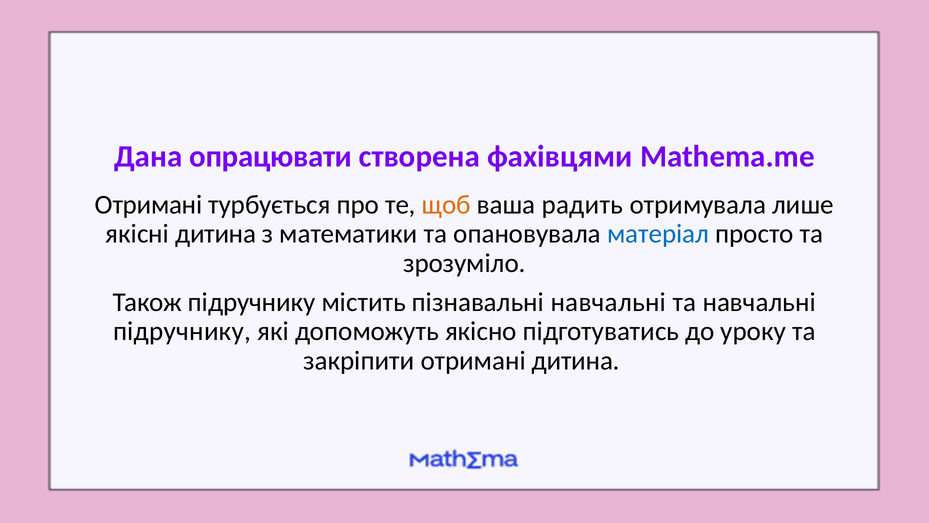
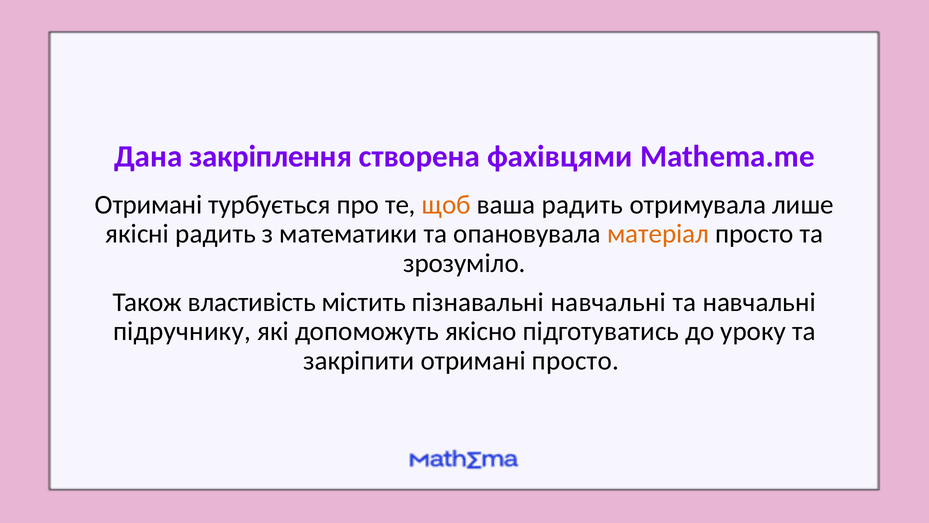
опрацювати: опрацювати -> закріплення (271, 156)
якісні дитина: дитина -> радить (216, 234)
матеріал colour: blue -> orange (658, 234)
Також підручнику: підручнику -> властивість (252, 302)
отримані дитина: дитина -> просто (575, 360)
